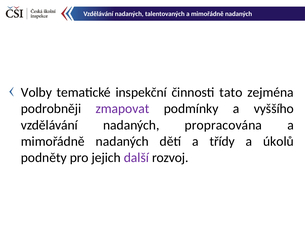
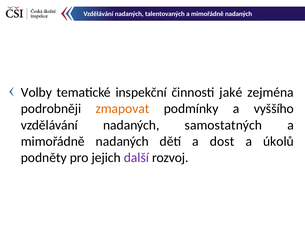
tato: tato -> jaké (231, 92)
zmapovat colour: purple -> orange (123, 109)
propracována: propracována -> samostatných (223, 125)
třídy: třídy -> dost (222, 141)
